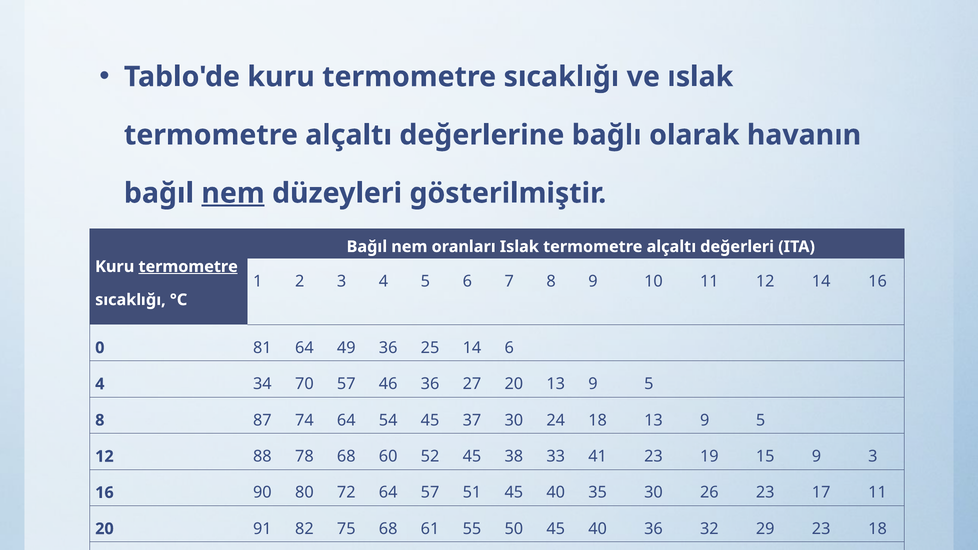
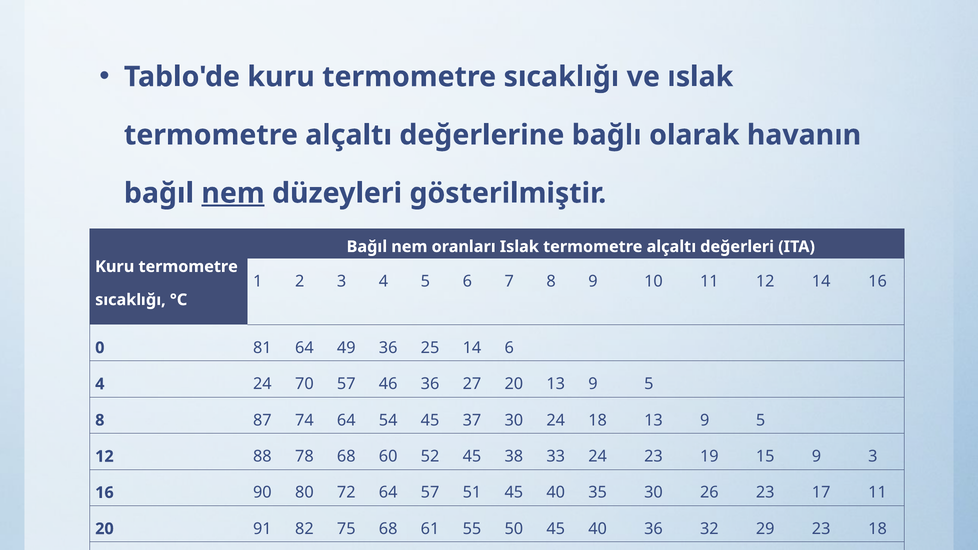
termometre underline: present -> none (188, 267)
4 34: 34 -> 24 (262, 384)
33 41: 41 -> 24 (598, 457)
